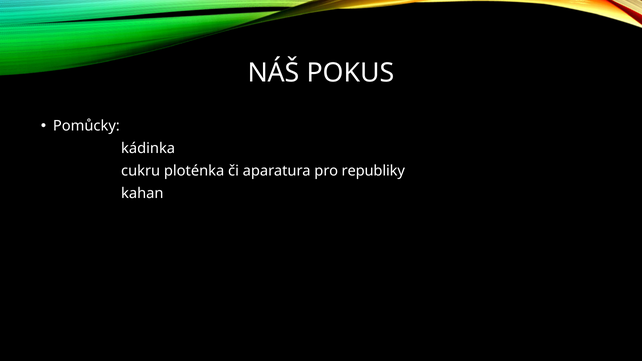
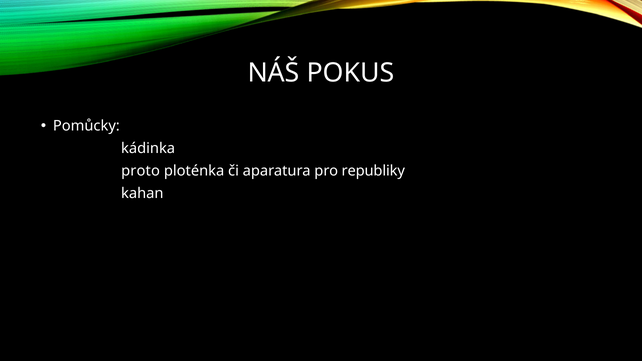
cukru: cukru -> proto (141, 171)
